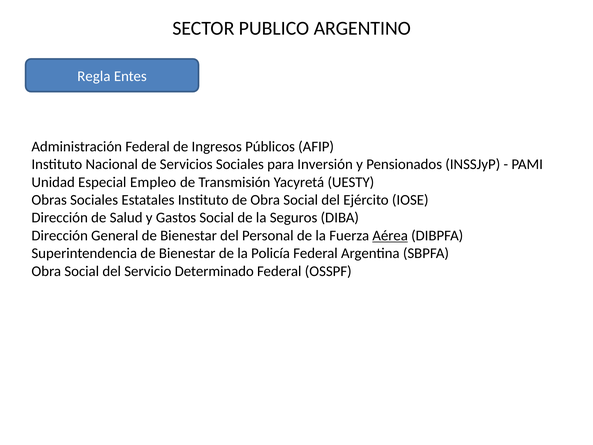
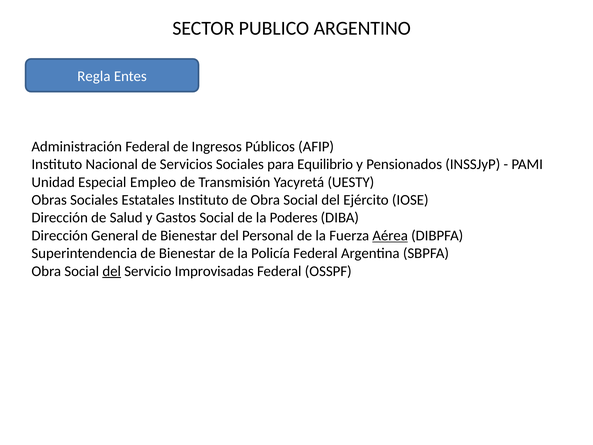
Inversión: Inversión -> Equilibrio (325, 164)
Seguros: Seguros -> Poderes (294, 218)
del underline: none -> present (112, 271)
Determinado: Determinado -> Improvisadas (214, 271)
